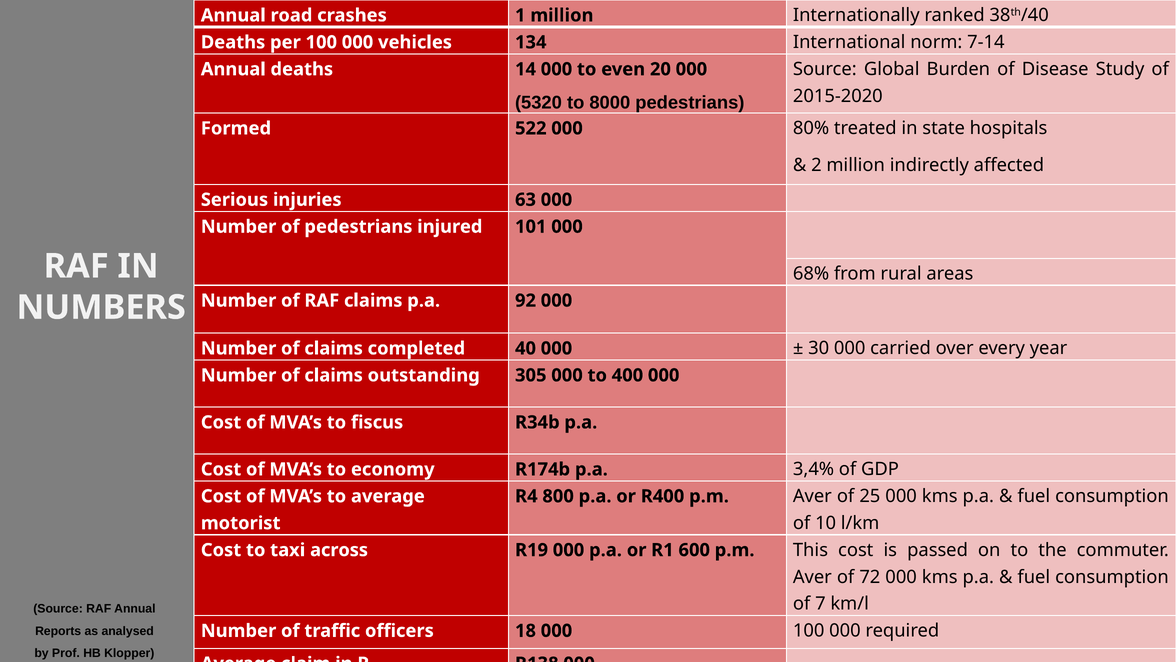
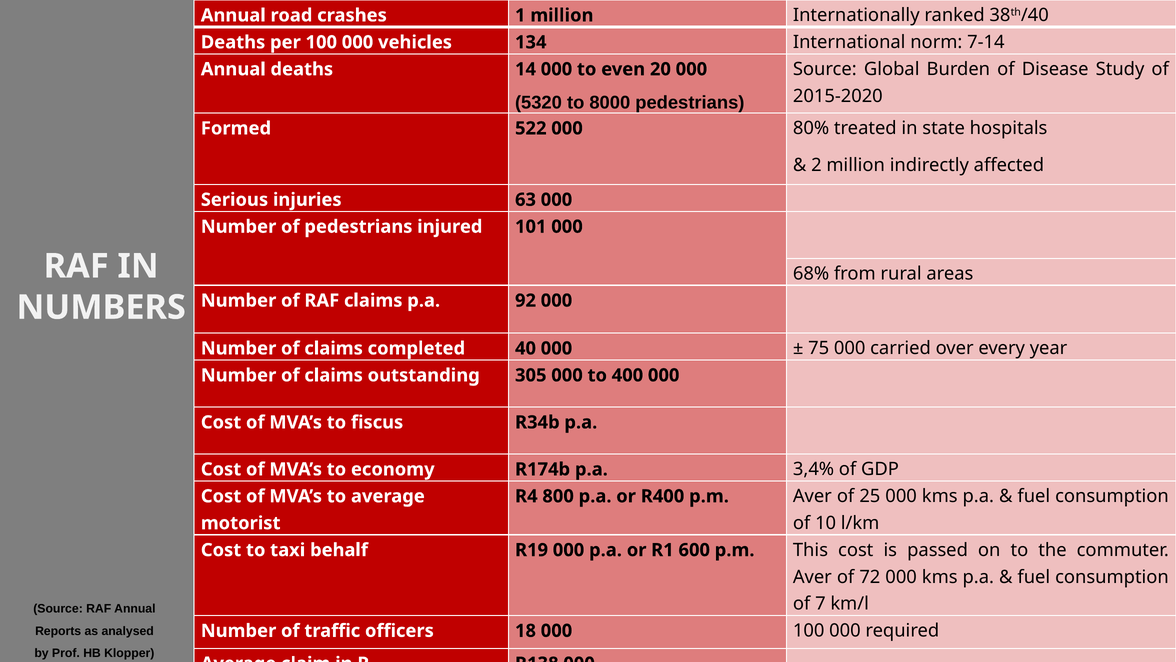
30: 30 -> 75 (819, 348)
across: across -> behalf (339, 550)
